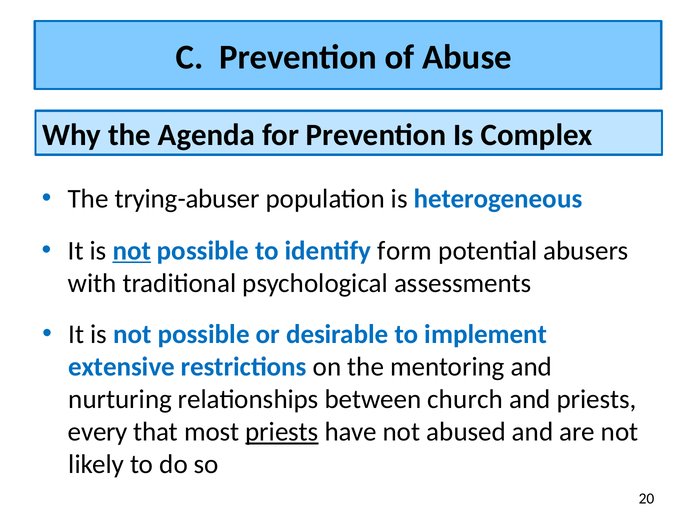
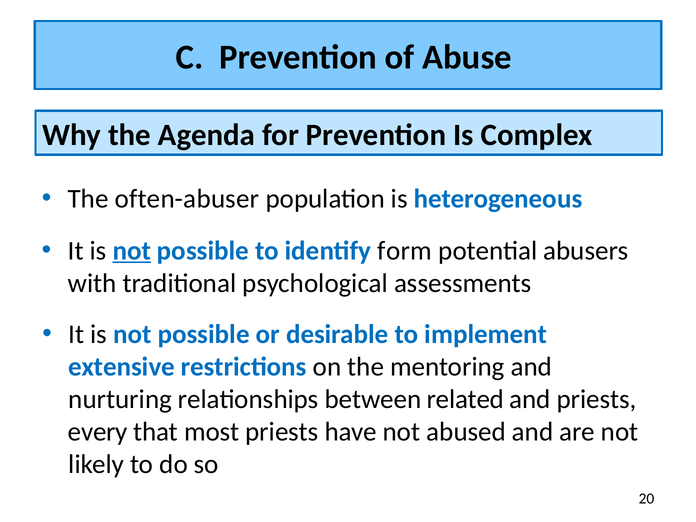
trying-abuser: trying-abuser -> often-abuser (187, 199)
church: church -> related (465, 399)
priests underline: present -> none (282, 432)
